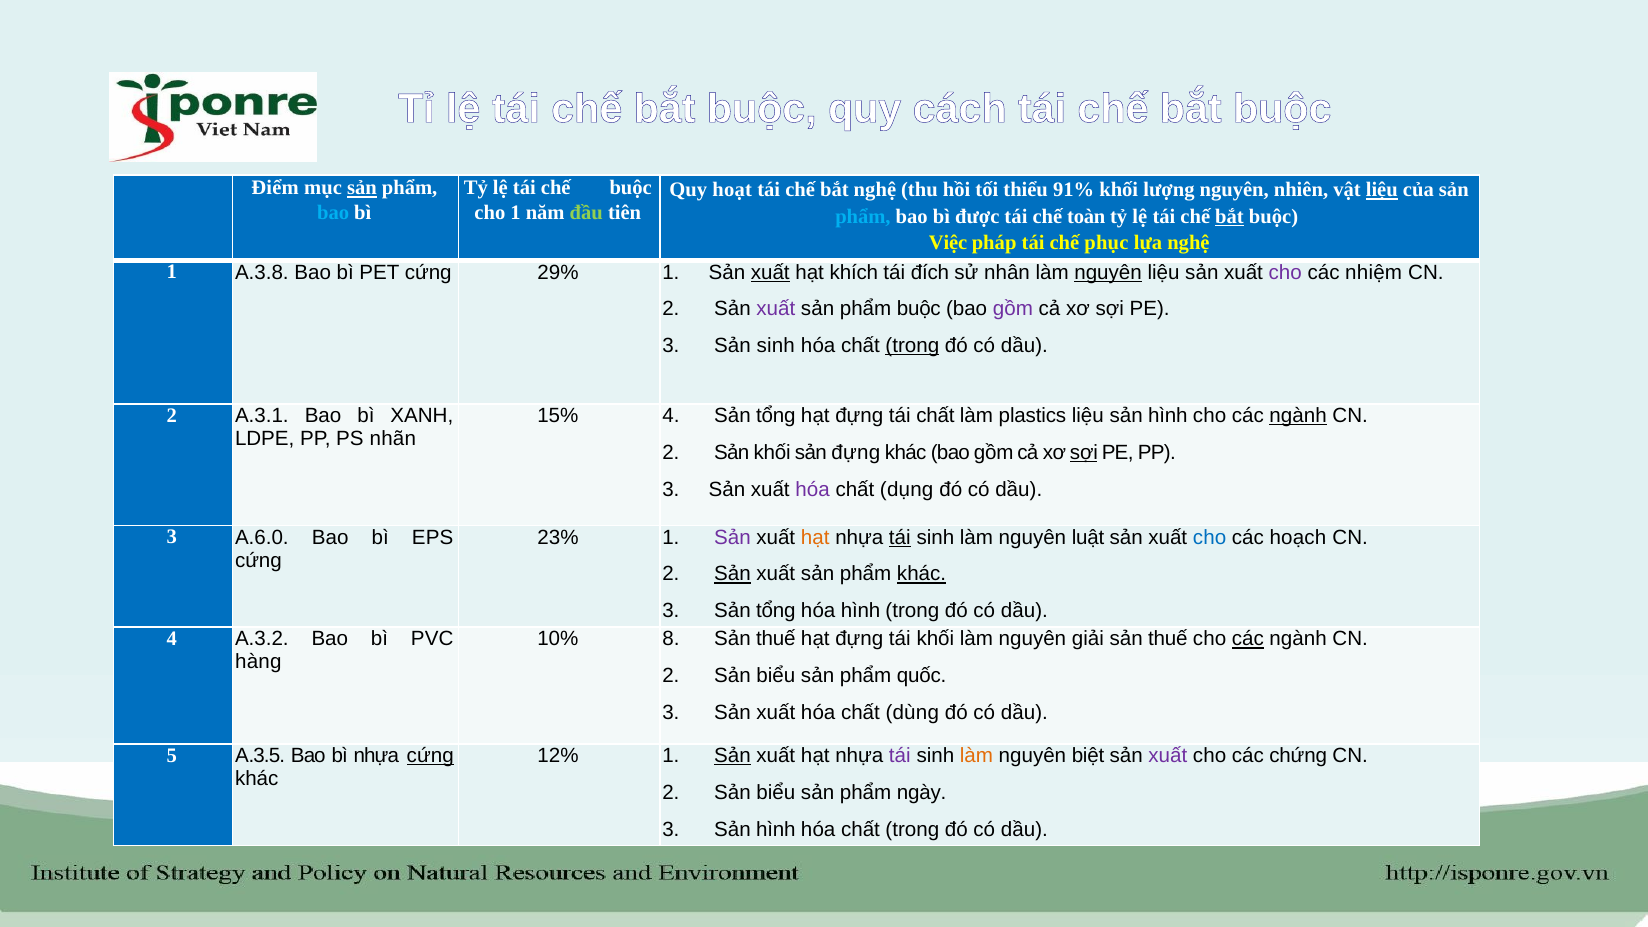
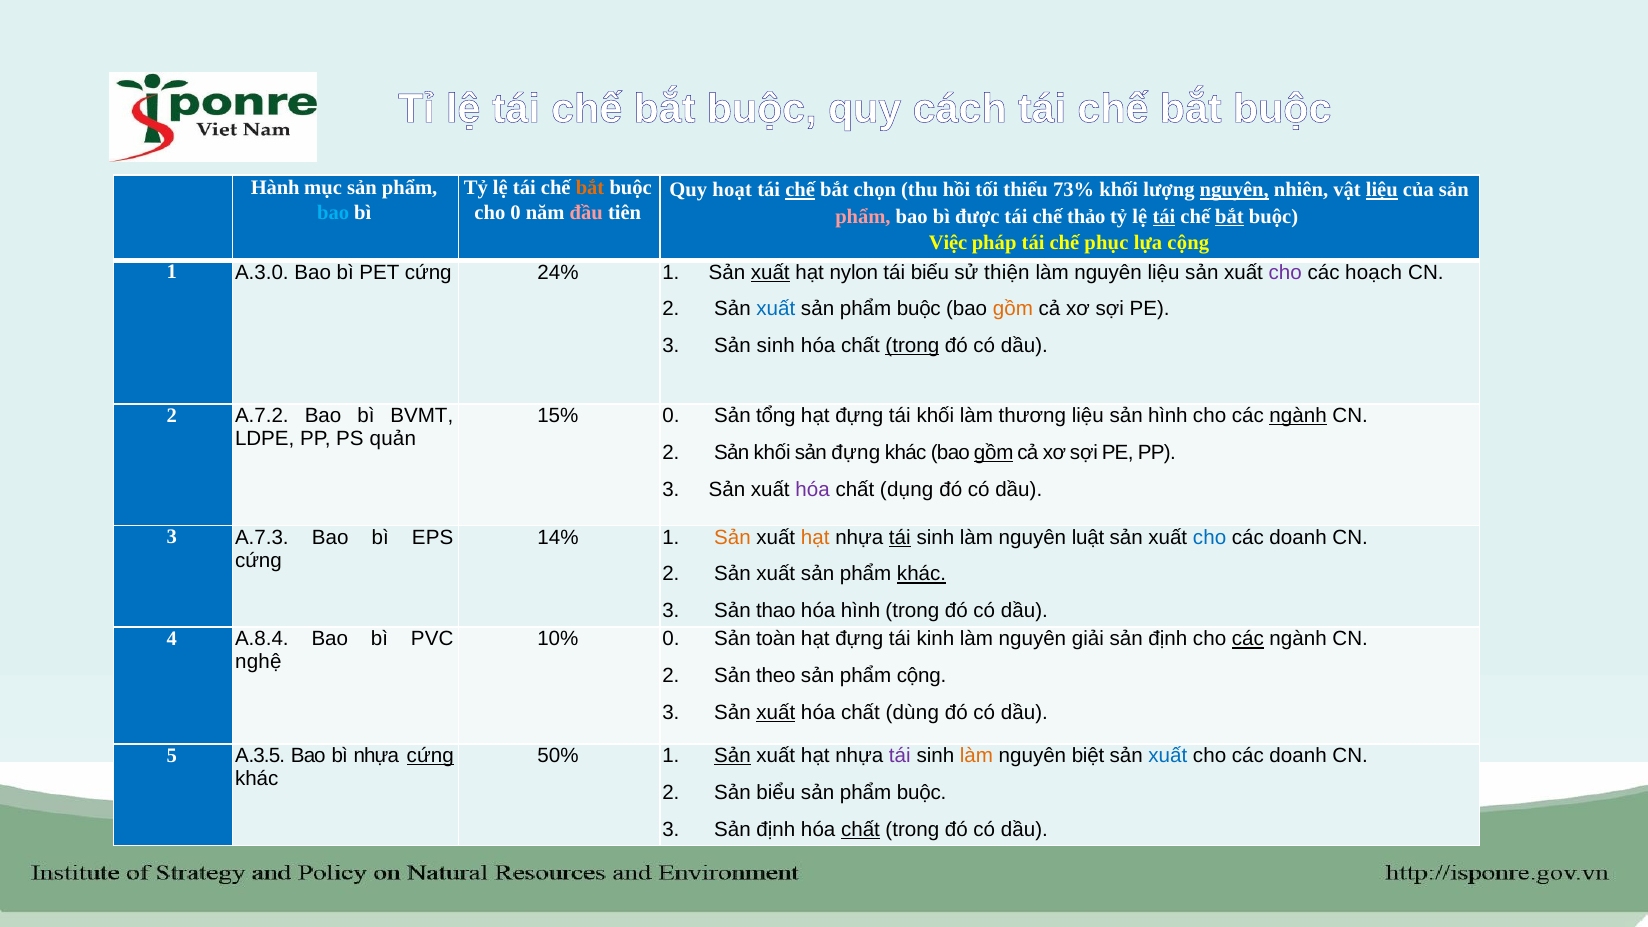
Điểm: Điểm -> Hành (275, 188)
sản underline: present -> none (362, 188)
bắt colour: blue -> orange (590, 188)
chế underline: none -> present (800, 190)
bắt nghệ: nghệ -> chọn (875, 190)
91%: 91% -> 73% (1074, 190)
nguyên underline: none -> present (1234, 190)
cho 1: 1 -> 0 (516, 213)
đầu colour: light green -> pink (586, 213)
phẩm colour: light blue -> pink (863, 216)
toàn: toàn -> thảo (1086, 216)
tái underline: none -> present (1164, 216)
lựa nghệ: nghệ -> cộng (1188, 243)
A.3.8: A.3.8 -> A.3.0 (262, 272)
29%: 29% -> 24% (558, 272)
khích: khích -> nylon (854, 272)
tái đích: đích -> biểu (930, 272)
nhân: nhân -> thiện (1007, 272)
nguyên underline: present -> none (1108, 272)
nhiệm: nhiệm -> hoạch (1374, 272)
xuất colour: purple -> blue (776, 309)
gồm colour: purple -> orange (1013, 309)
A.3.1: A.3.1 -> A.7.2 (262, 416)
XANH: XANH -> BVMT (422, 416)
15% 4: 4 -> 0 (671, 416)
tái chất: chất -> khối (935, 416)
plastics: plastics -> thương (1032, 416)
nhãn: nhãn -> quản (393, 439)
gồm underline: none -> present (994, 453)
sợi underline: present -> none (1084, 453)
A.6.0: A.6.0 -> A.7.3 (262, 537)
23%: 23% -> 14% (558, 537)
Sản colour: purple -> orange (733, 537)
hoạch: hoạch -> doanh (1298, 537)
Sản underline: present -> none (733, 574)
3 Sản tổng: tổng -> thao (776, 611)
A.3.2: A.3.2 -> A.8.4 (262, 639)
10% 8: 8 -> 0 (671, 639)
thuế: thuế -> toàn (776, 639)
tái khối: khối -> kinh (935, 639)
thuế: thuế -> định (1168, 639)
hàng: hàng -> nghệ (258, 662)
biểu: biểu -> theo (776, 676)
phẩm quốc: quốc -> cộng (922, 676)
xuất underline: none -> present (776, 713)
12%: 12% -> 50% (558, 756)
xuất colour: purple -> blue (1168, 756)
chứng: chứng -> doanh (1298, 756)
ngày: ngày -> buộc (922, 793)
3 Sản hình: hình -> định (776, 829)
chất underline: none -> present (860, 829)
